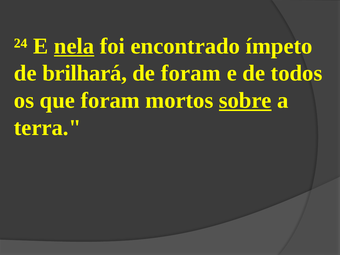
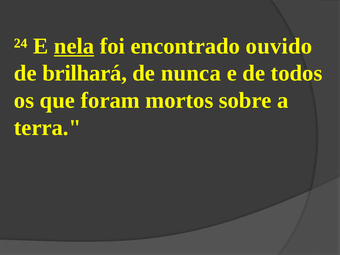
ímpeto: ímpeto -> ouvido (279, 46)
de foram: foram -> nunca (191, 73)
sobre underline: present -> none (245, 100)
